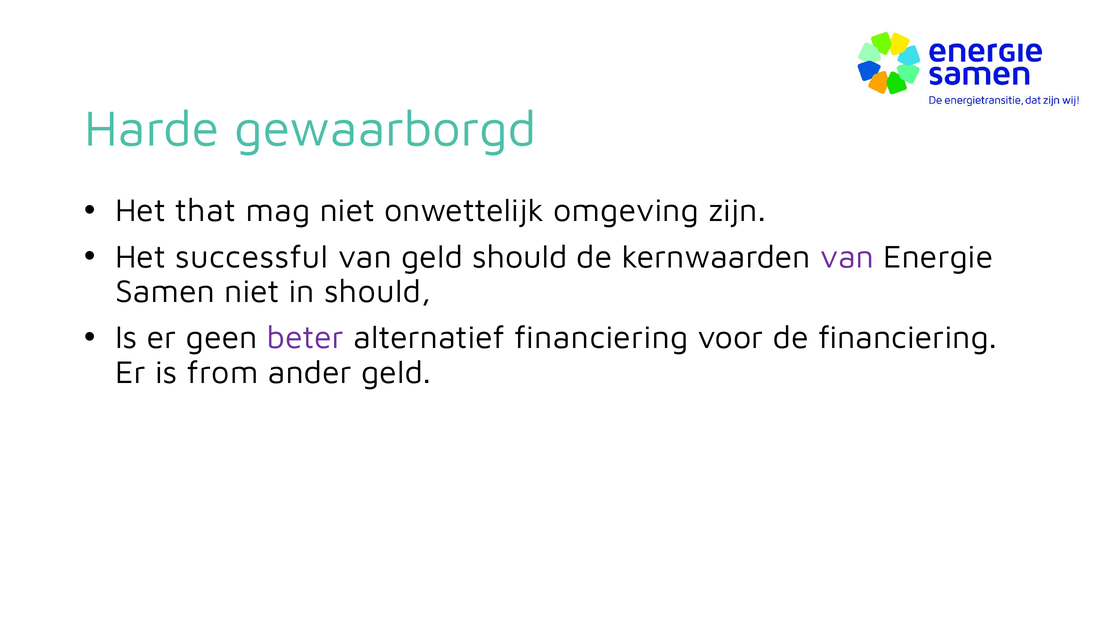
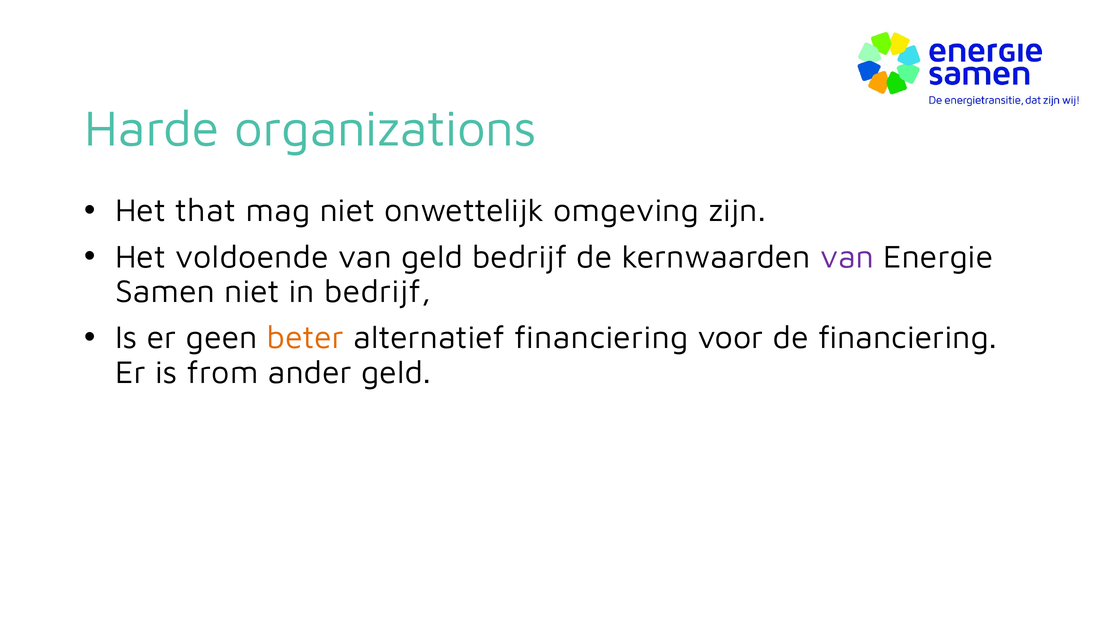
gewaarborgd: gewaarborgd -> organizations (385, 129)
successful: successful -> voldoende (252, 257)
geld should: should -> bedrijf (520, 257)
in should: should -> bedrijf (378, 292)
beter colour: purple -> orange (305, 338)
